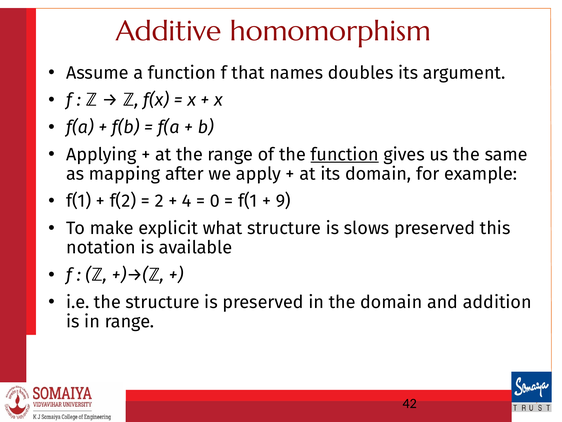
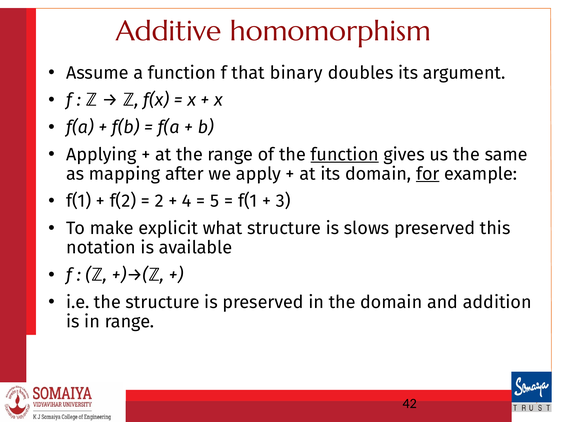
names: names -> binary (296, 73)
for underline: none -> present (428, 174)
0: 0 -> 5 (215, 201)
9: 9 -> 3 (283, 201)
